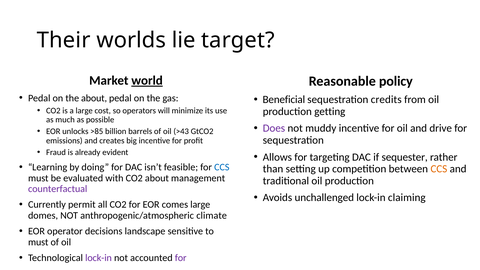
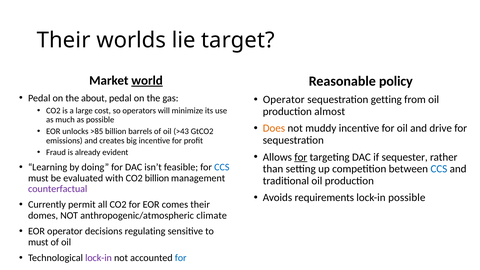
Beneficial: Beneficial -> Operator (284, 100)
credits: credits -> getting (386, 100)
getting: getting -> almost (330, 111)
Does colour: purple -> orange (274, 128)
for underline: none -> present (301, 157)
CCS colour: orange -> blue (439, 169)
CO2 about: about -> billion (157, 178)
unchallenged: unchallenged -> requirements (324, 198)
lock-in claiming: claiming -> possible (407, 198)
comes large: large -> their (200, 205)
landscape: landscape -> regulating (145, 231)
for colour: purple -> blue (181, 258)
